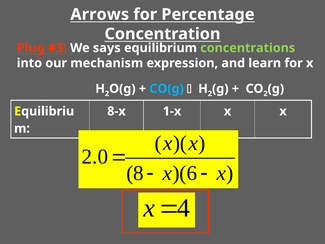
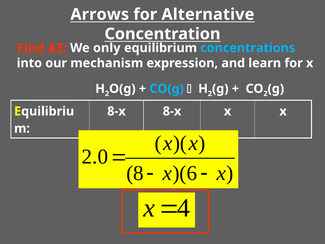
Percentage: Percentage -> Alternative (208, 14)
Plug: Plug -> Find (31, 48)
says: says -> only (107, 48)
concentrations colour: light green -> light blue (248, 48)
8-x 1-x: 1-x -> 8-x (172, 111)
